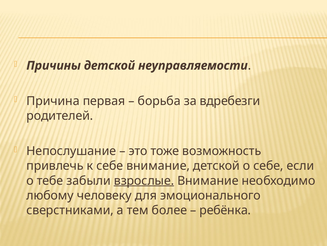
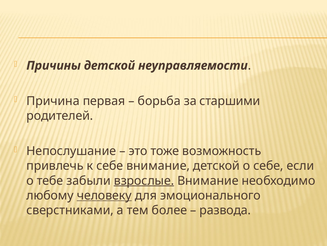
вдребезги: вдребезги -> старшими (230, 101)
человеку underline: none -> present (104, 195)
ребёнка: ребёнка -> развода (225, 210)
